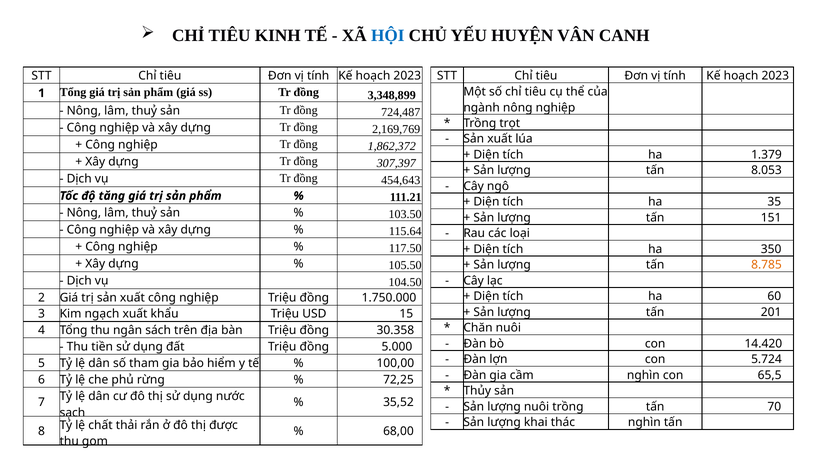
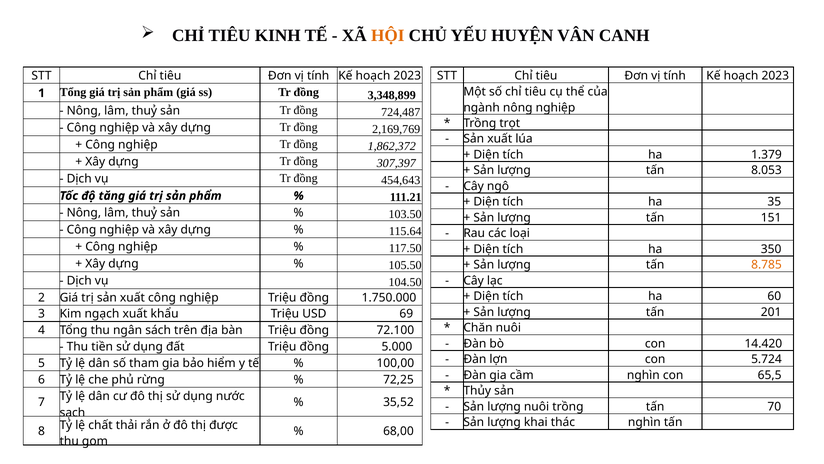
HỘI colour: blue -> orange (388, 35)
15: 15 -> 69 (406, 314)
30.358: 30.358 -> 72.100 (395, 330)
